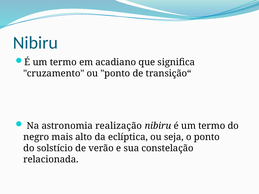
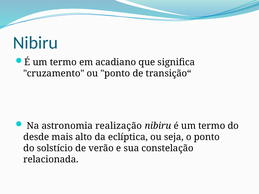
negro: negro -> desde (36, 137)
